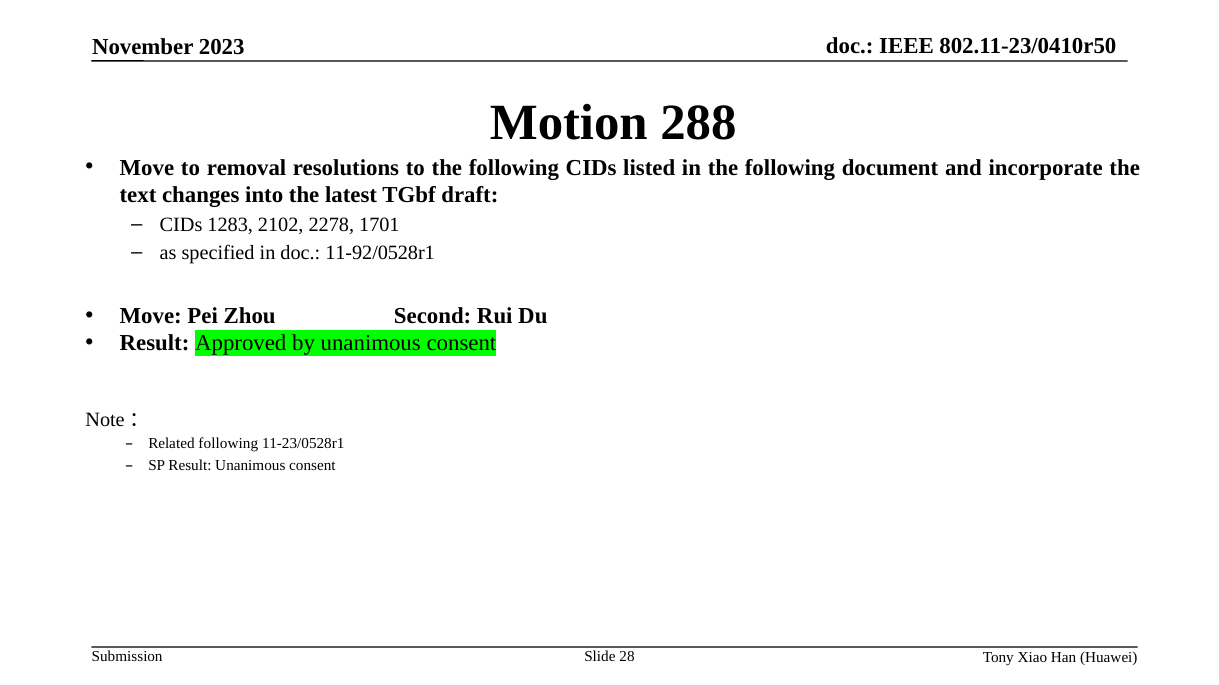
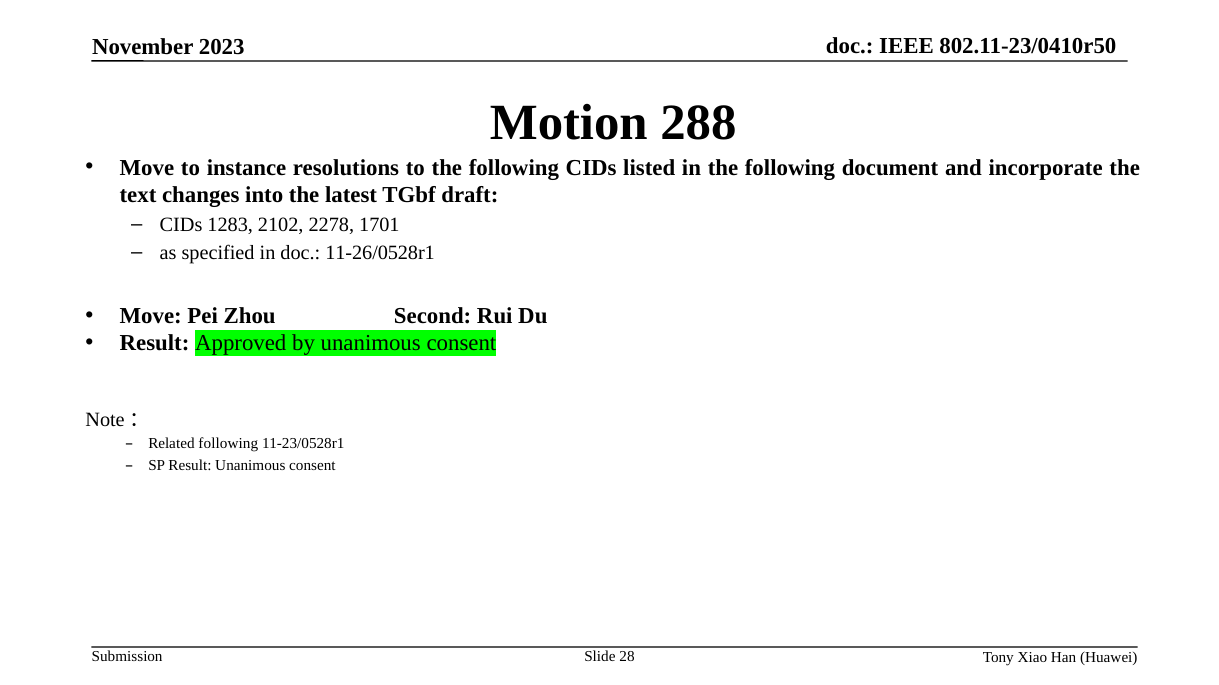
removal: removal -> instance (247, 168)
11-92/0528r1: 11-92/0528r1 -> 11-26/0528r1 (380, 253)
